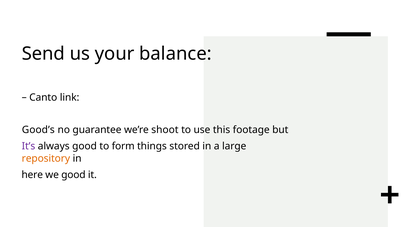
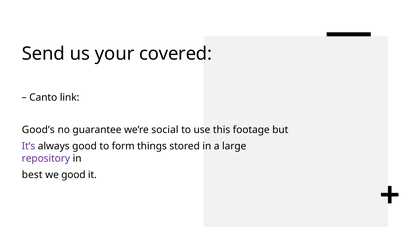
balance: balance -> covered (176, 54)
shoot: shoot -> social (165, 130)
repository colour: orange -> purple (46, 158)
here: here -> best (32, 174)
